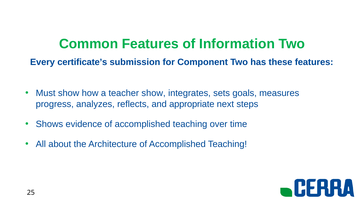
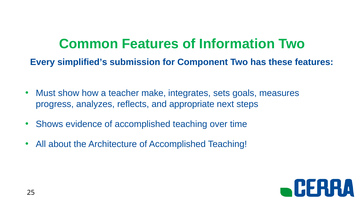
certificate’s: certificate’s -> simplified’s (82, 62)
teacher show: show -> make (154, 93)
